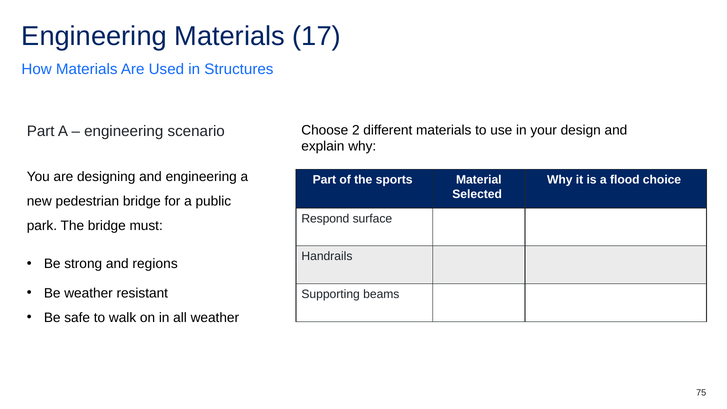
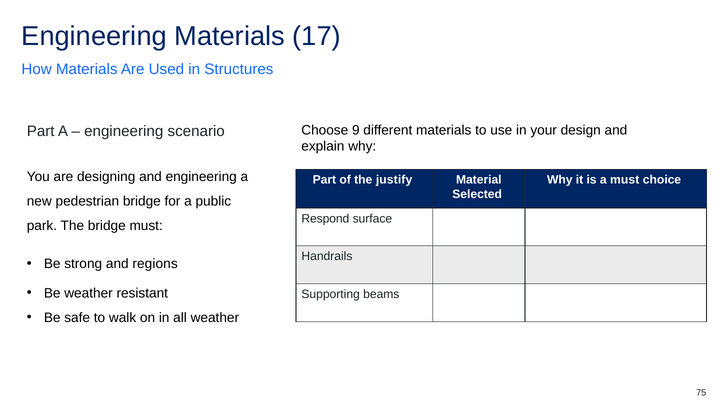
2: 2 -> 9 (356, 130)
sports: sports -> justify (394, 180)
a flood: flood -> must (625, 180)
